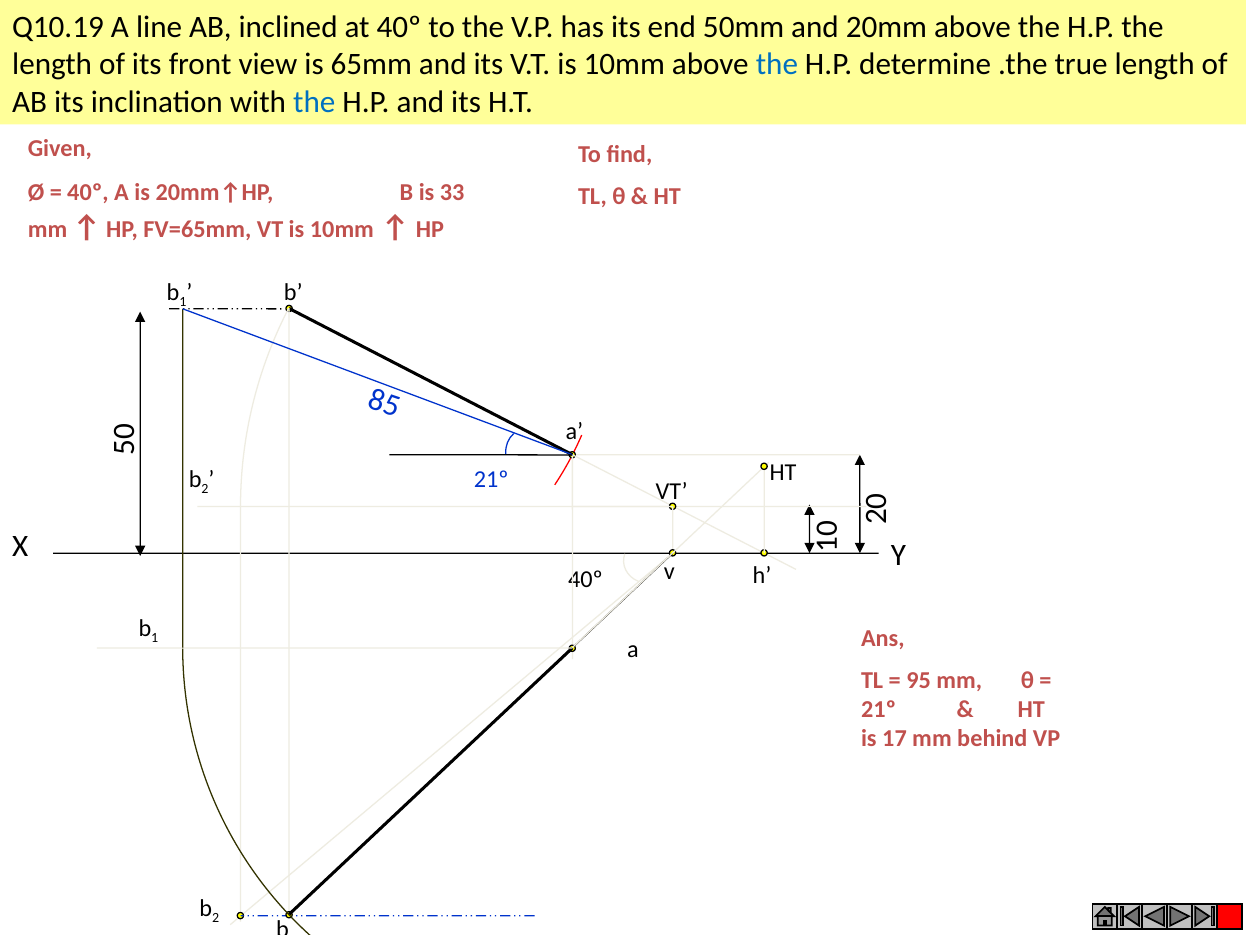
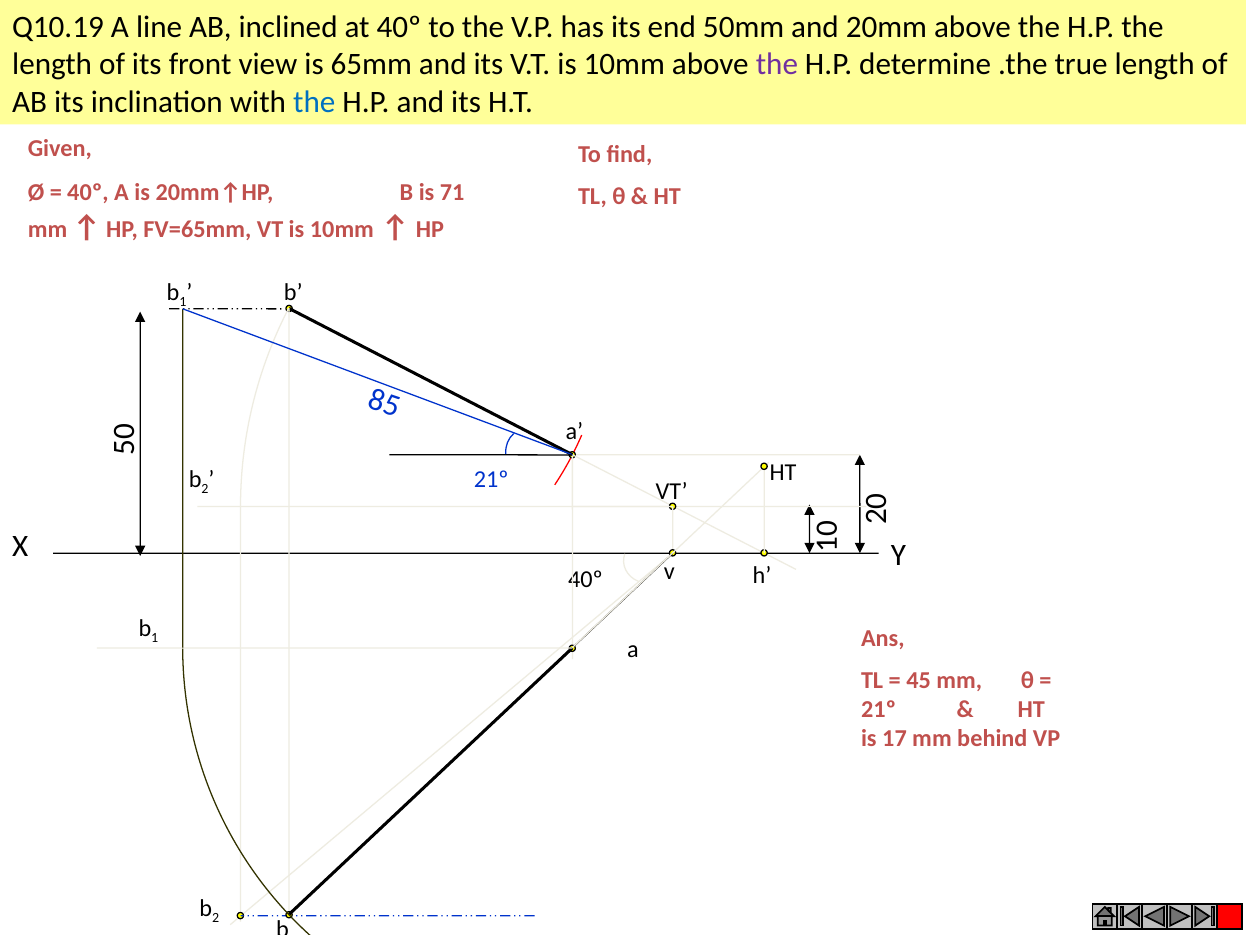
the colour: blue -> purple (777, 64)
33: 33 -> 71 (452, 193)
95: 95 -> 45 (919, 680)
